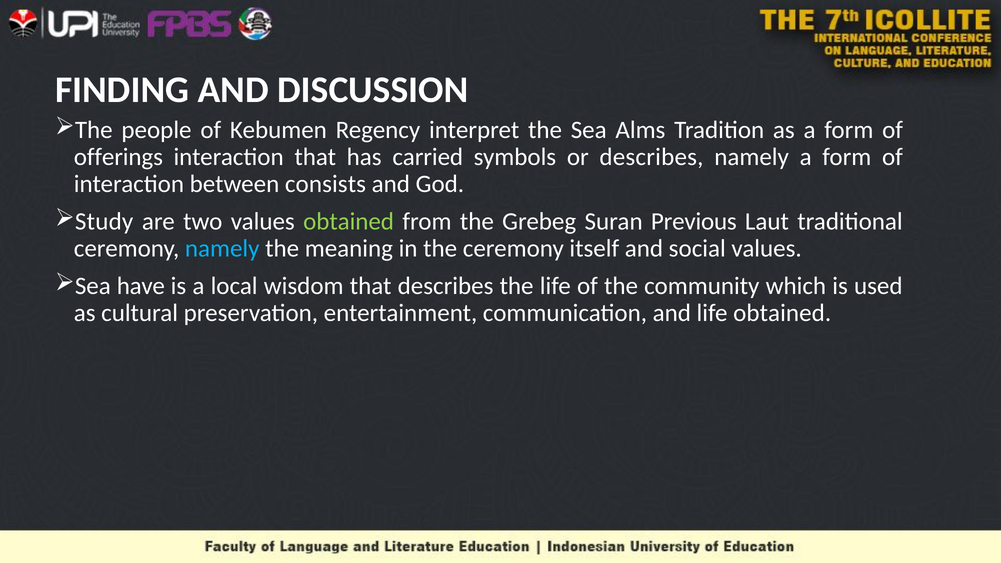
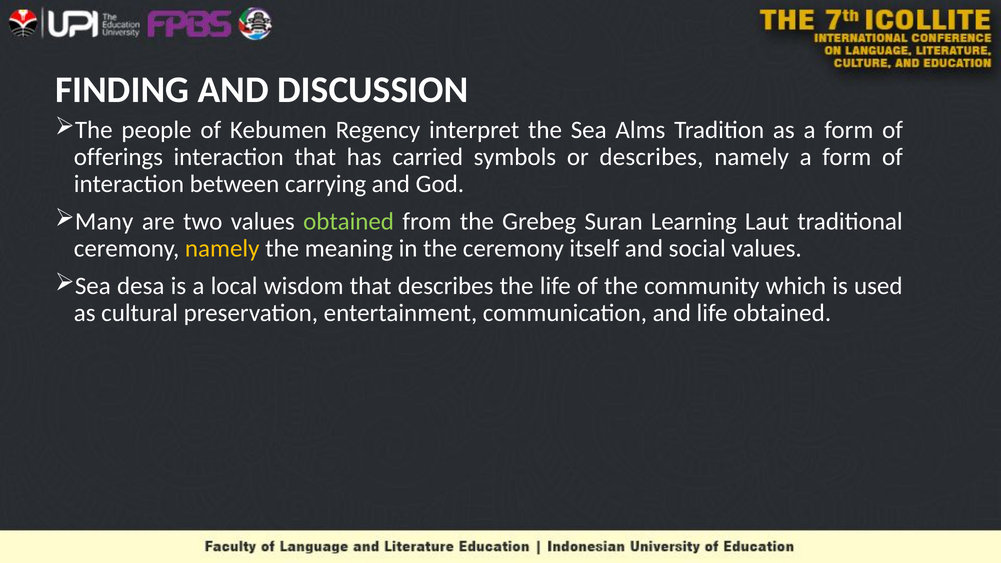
consists: consists -> carrying (326, 184)
Study: Study -> Many (104, 222)
Previous: Previous -> Learning (694, 222)
namely colour: light blue -> yellow (222, 249)
have: have -> desa (141, 286)
